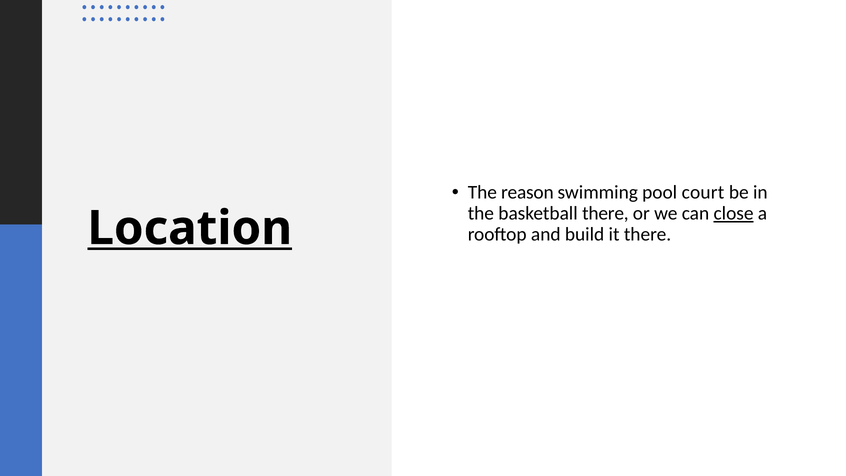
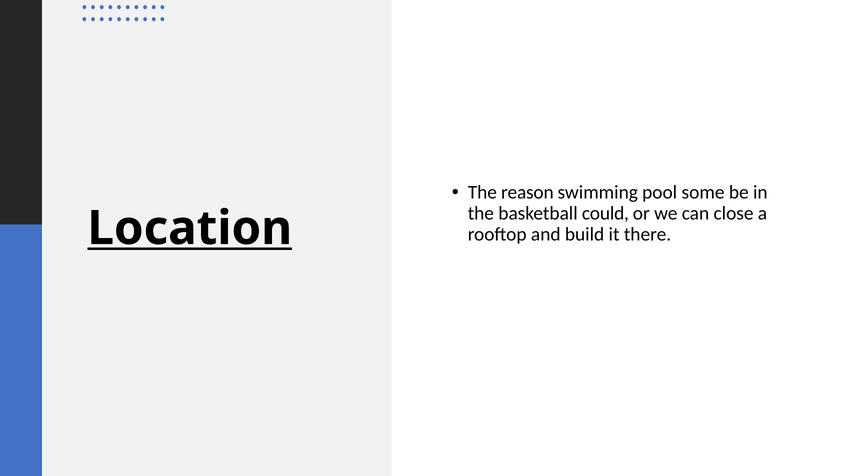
court: court -> some (703, 192)
basketball there: there -> could (605, 213)
close underline: present -> none (734, 213)
